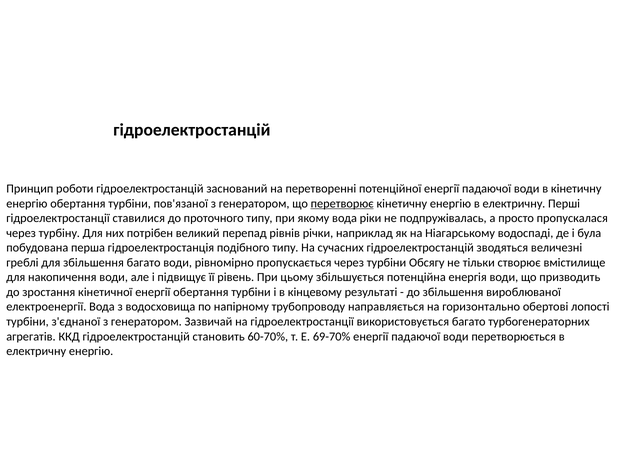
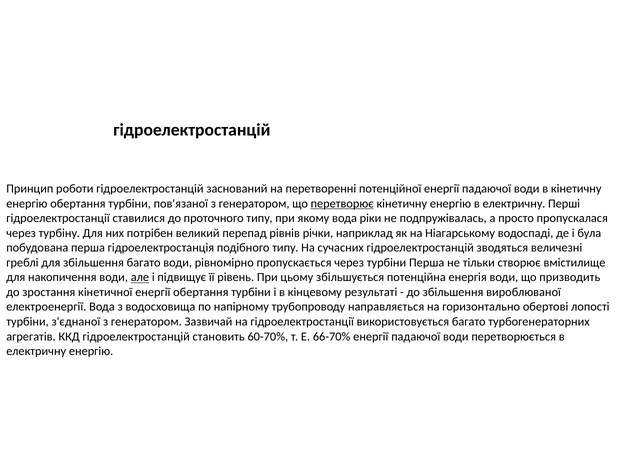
турбіни Обсягу: Обсягу -> Перша (427, 263)
але underline: none -> present (140, 277)
69-70%: 69-70% -> 66-70% (332, 337)
